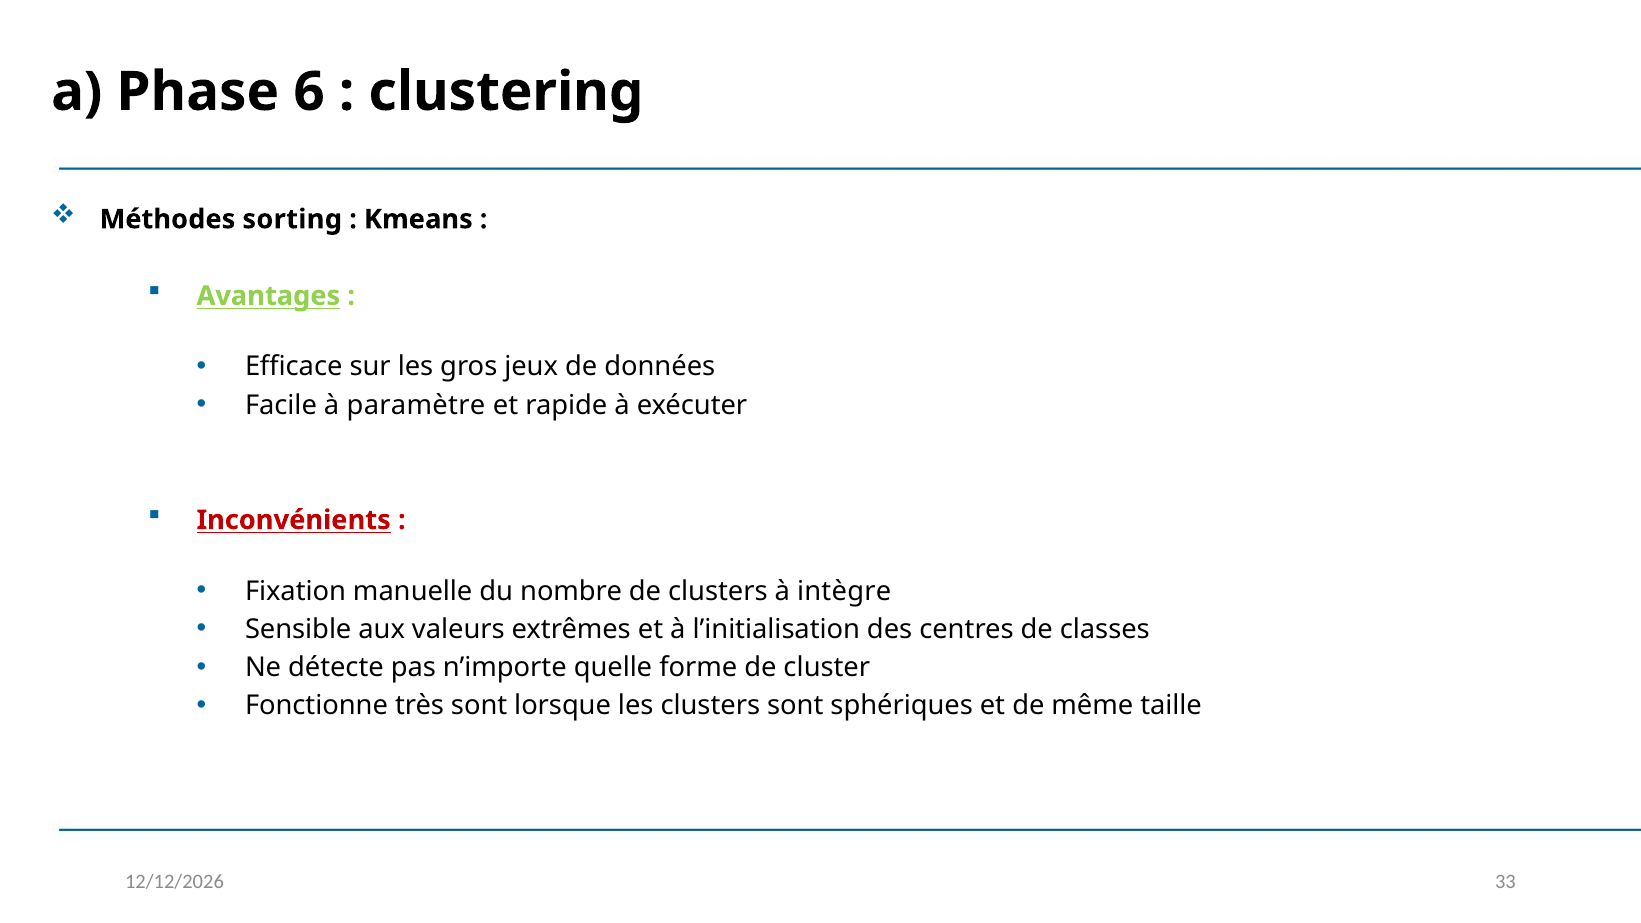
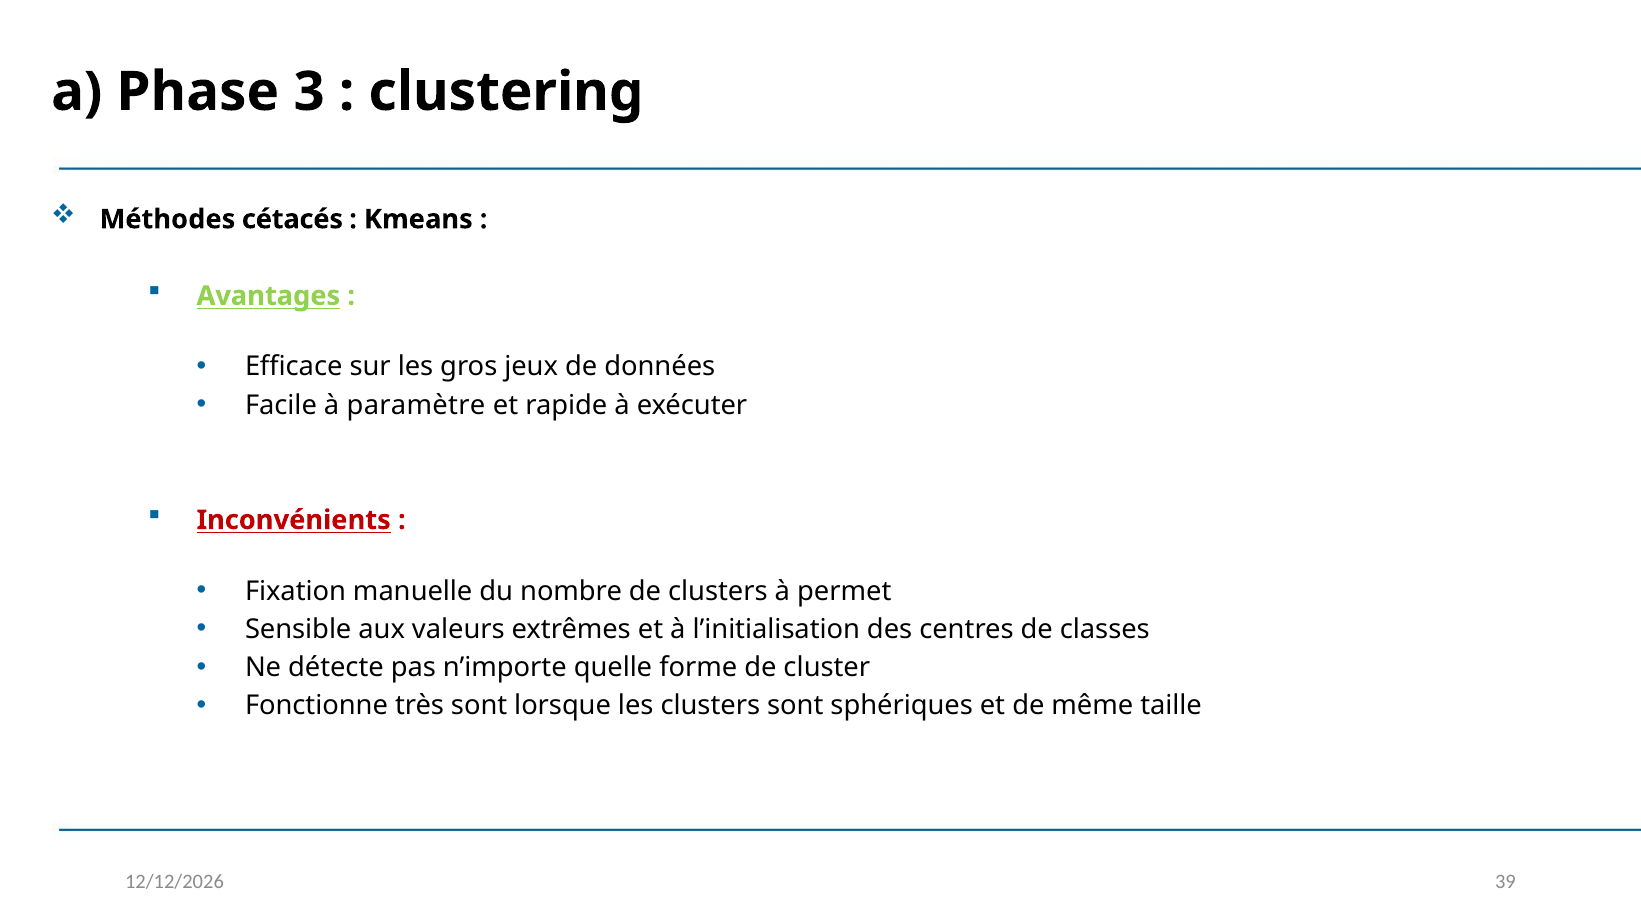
6: 6 -> 3 (309, 92)
sorting: sorting -> cétacés (292, 219)
intègre: intègre -> permet (844, 591)
33: 33 -> 39 (1505, 882)
